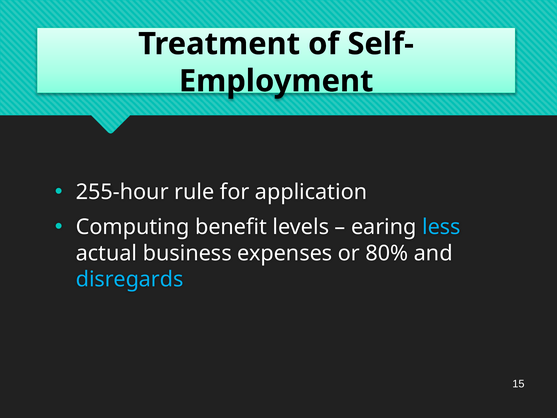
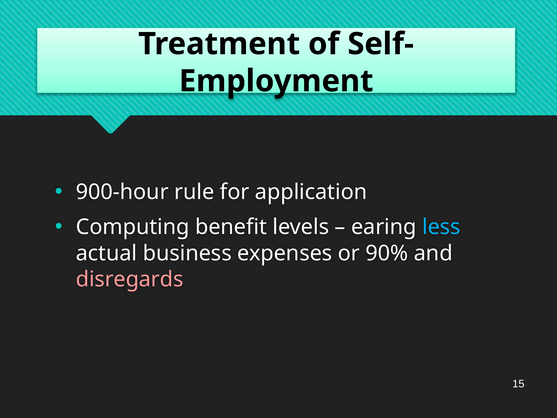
255-hour: 255-hour -> 900-hour (122, 192)
80%: 80% -> 90% (387, 253)
disregards colour: light blue -> pink (130, 279)
